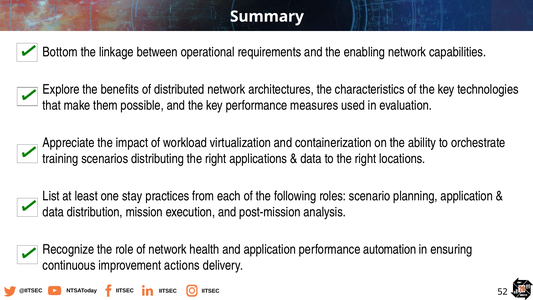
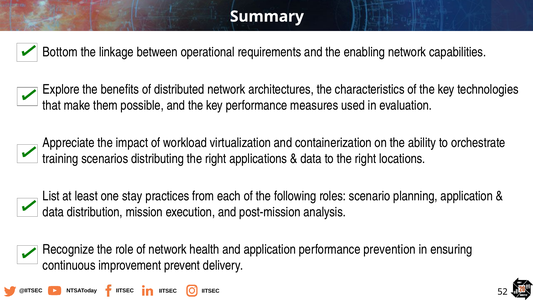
automation: automation -> prevention (390, 249)
actions: actions -> prevent (182, 265)
